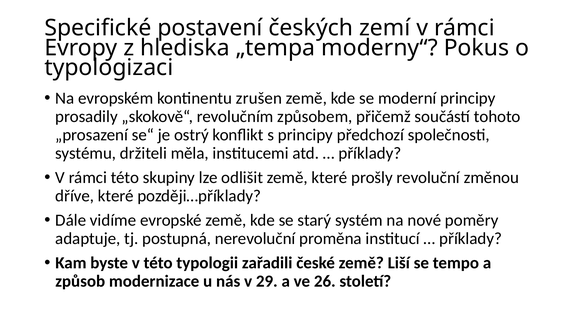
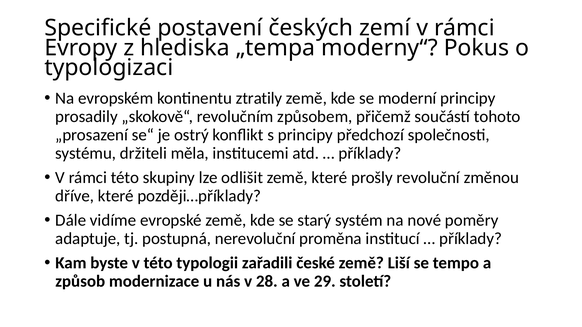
zrušen: zrušen -> ztratily (259, 98)
29: 29 -> 28 (267, 282)
26: 26 -> 29 (325, 282)
